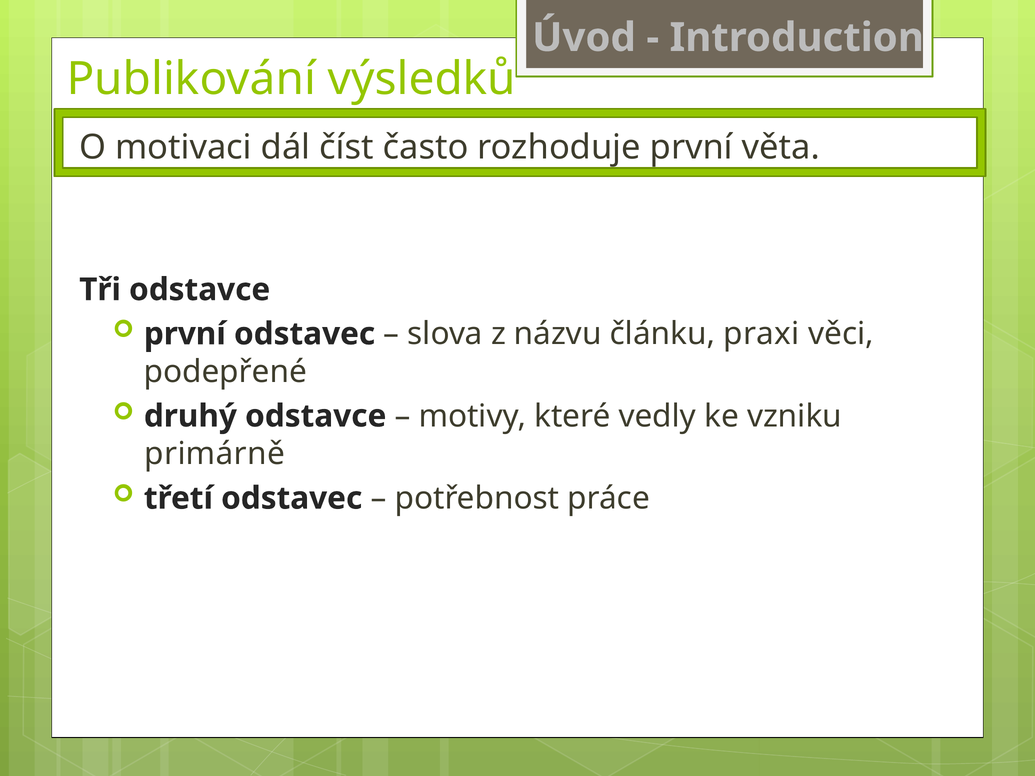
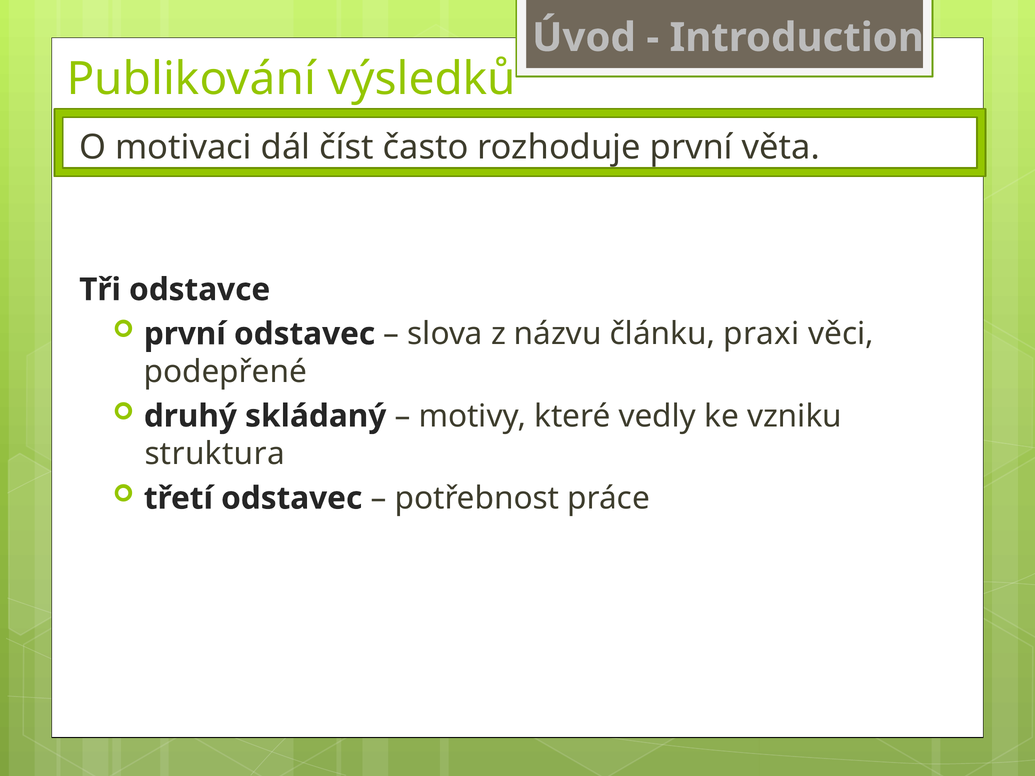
druhý odstavce: odstavce -> skládaný (316, 416)
primárně: primárně -> struktura (215, 454)
